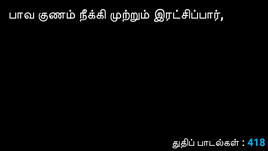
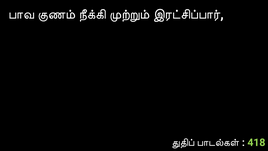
418 colour: light blue -> light green (256, 142)
